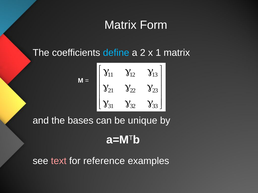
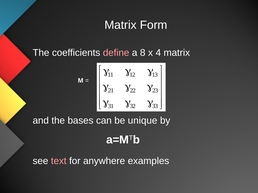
define colour: light blue -> pink (116, 53)
2: 2 -> 8 (143, 53)
1: 1 -> 4 (158, 53)
reference: reference -> anywhere (104, 161)
